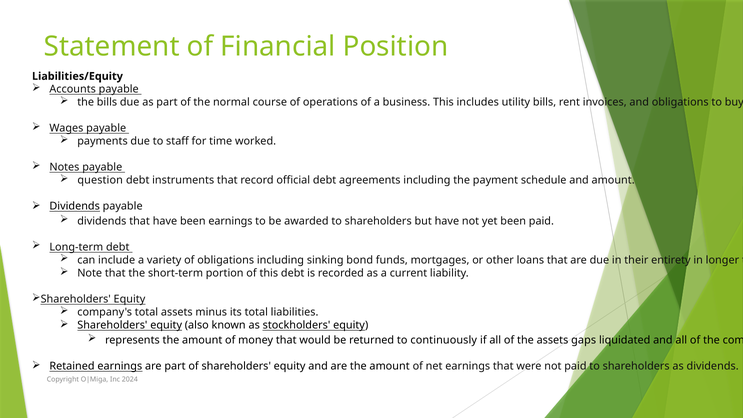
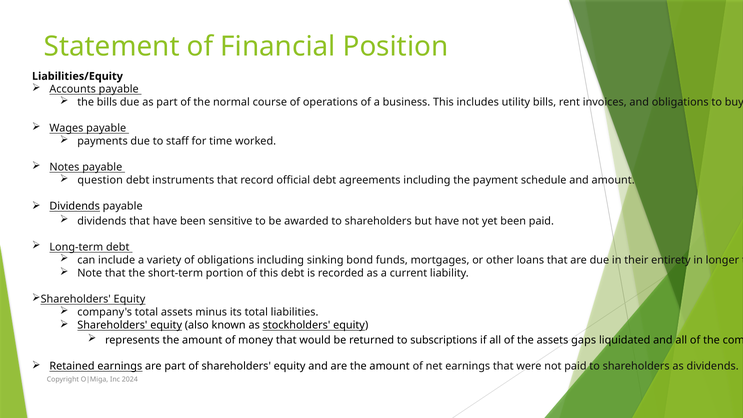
been earnings: earnings -> sensitive (230, 221)
continuously: continuously -> subscriptions (444, 340)
